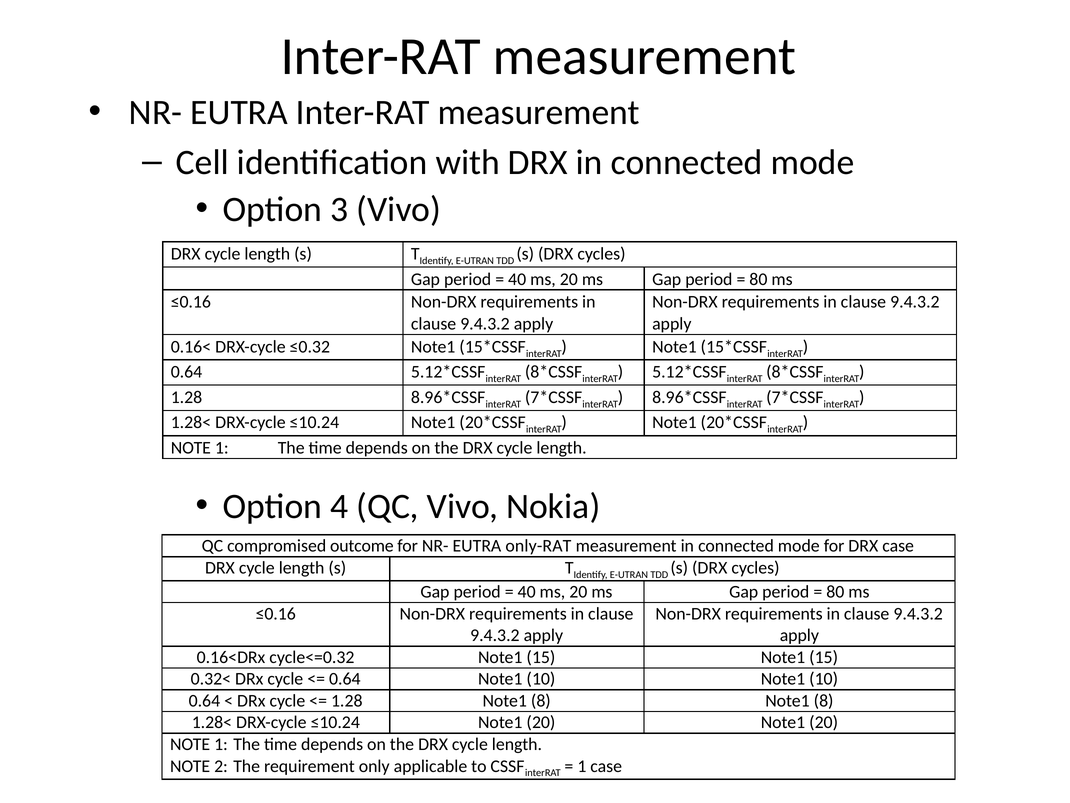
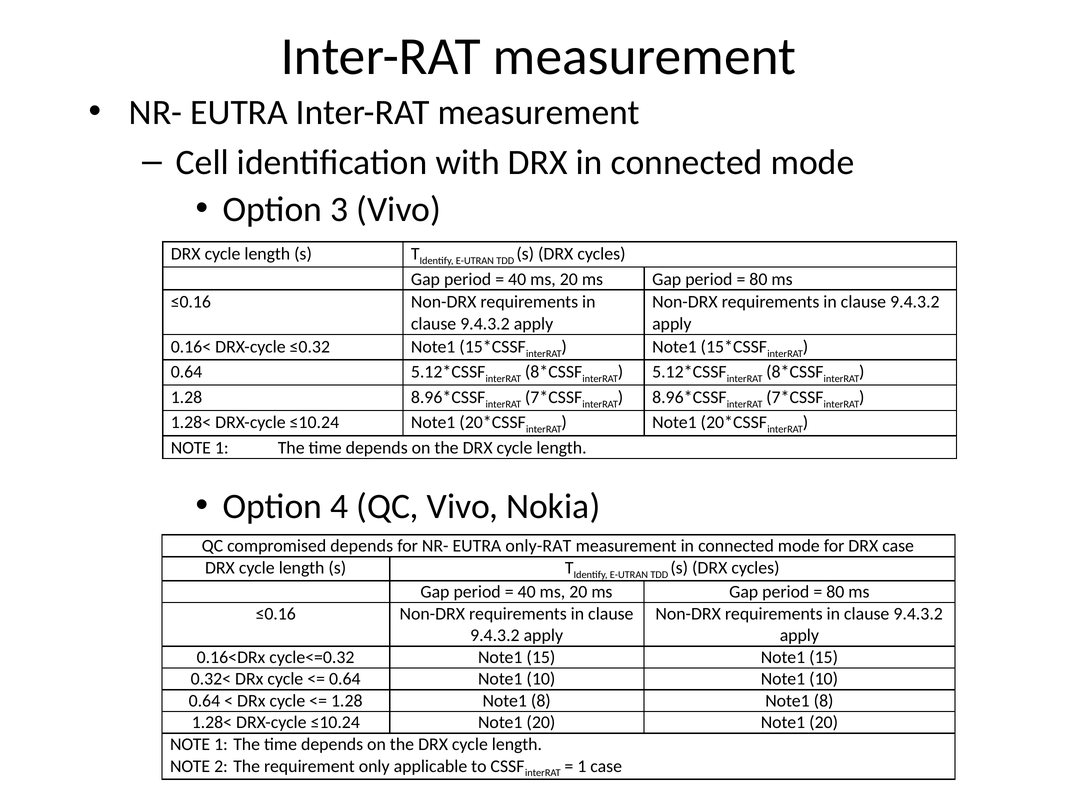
compromised outcome: outcome -> depends (362, 546)
